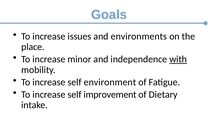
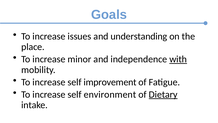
environments: environments -> understanding (139, 36)
environment: environment -> improvement (110, 82)
improvement: improvement -> environment (110, 94)
Dietary underline: none -> present (163, 94)
